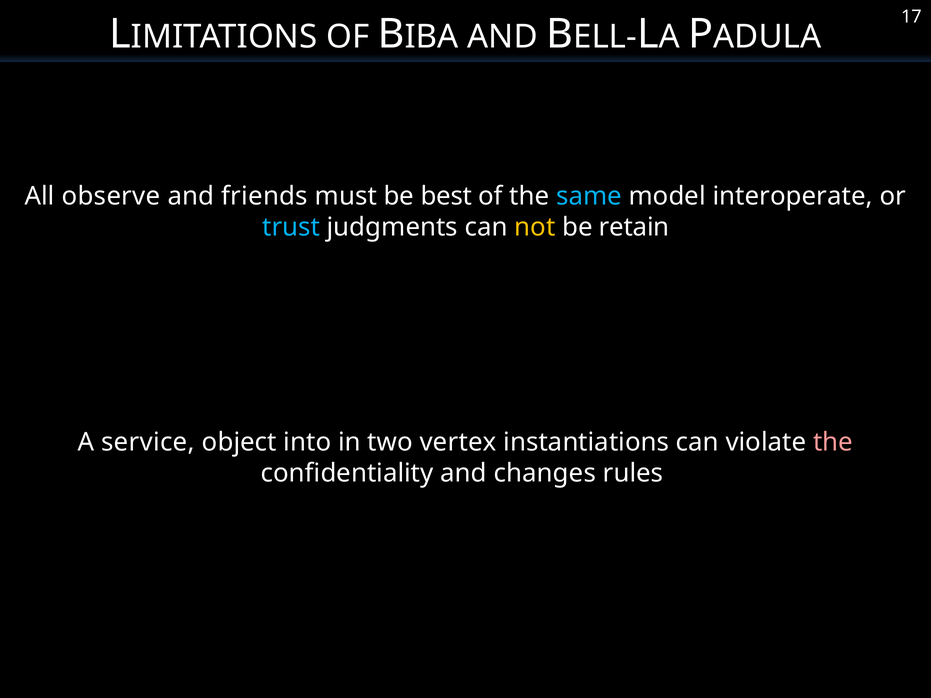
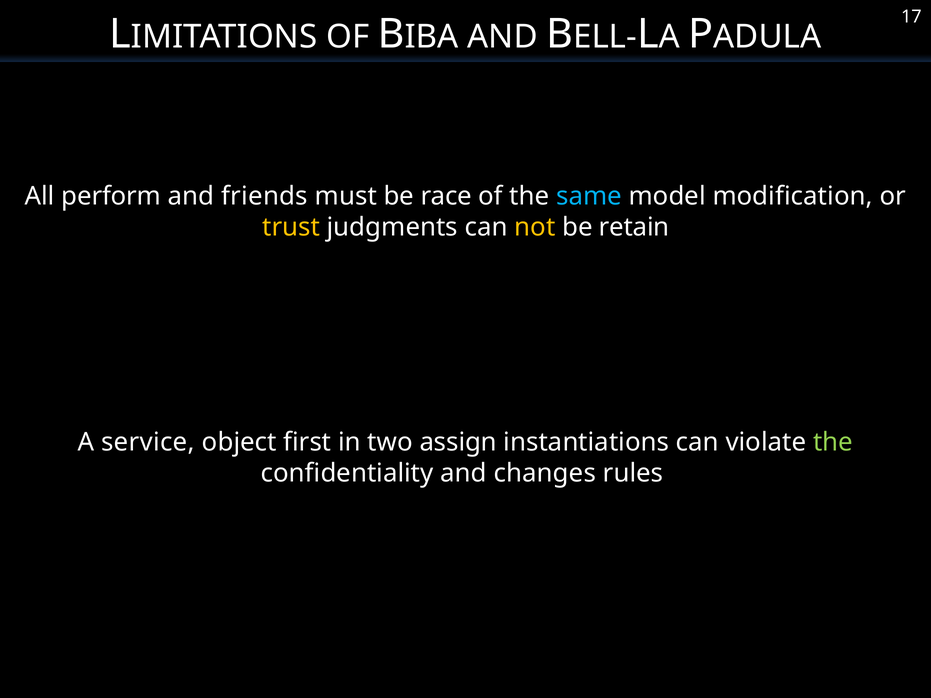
observe: observe -> perform (111, 196)
best: best -> race (446, 196)
interoperate: interoperate -> modification (793, 196)
trust colour: light blue -> yellow (291, 227)
into: into -> first (307, 442)
vertex: vertex -> assign (458, 442)
the colour: pink -> light green (833, 442)
